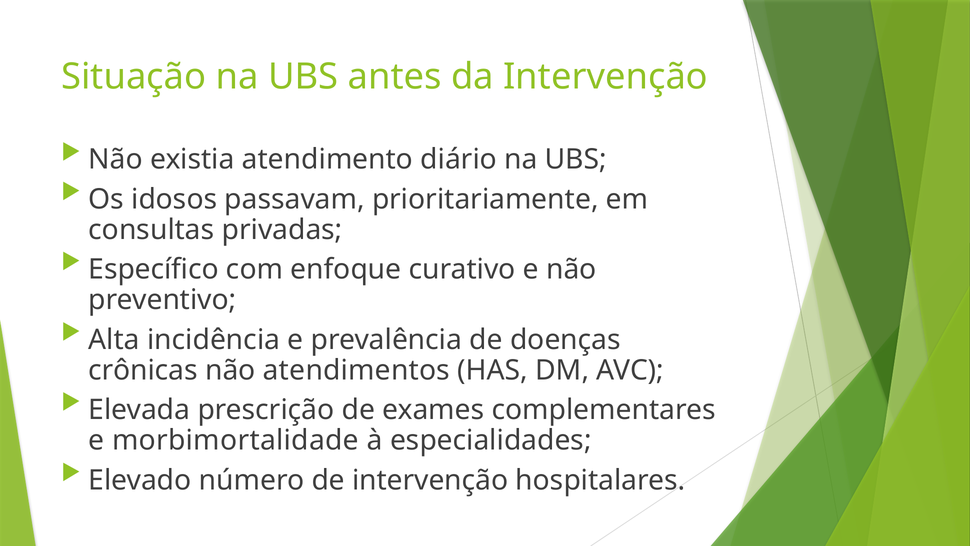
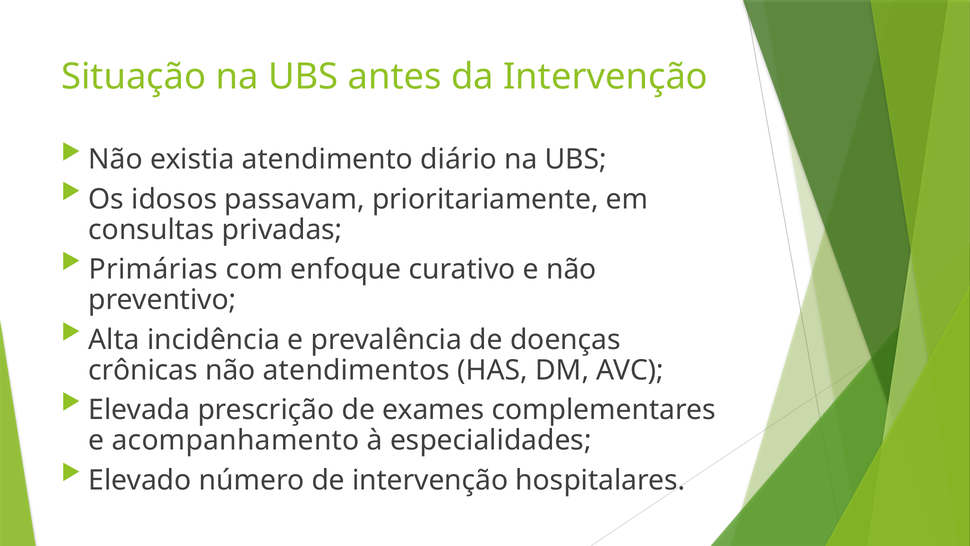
Específico: Específico -> Primárias (153, 269)
morbimortalidade: morbimortalidade -> acompanhamento (235, 440)
